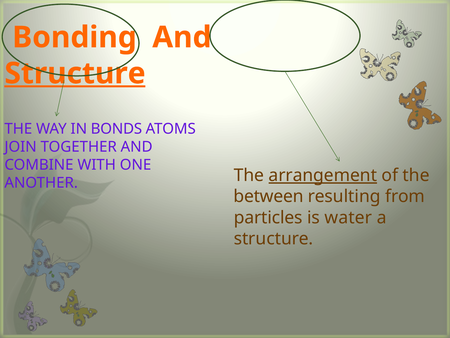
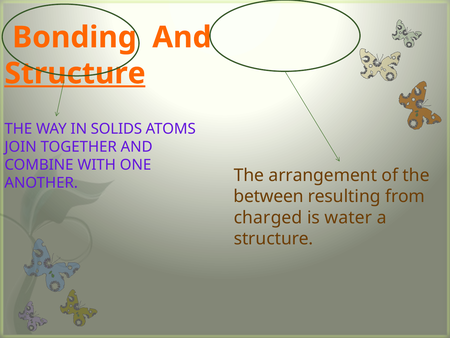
BONDS: BONDS -> SOLIDS (116, 129)
arrangement underline: present -> none (323, 175)
particles: particles -> charged (268, 217)
